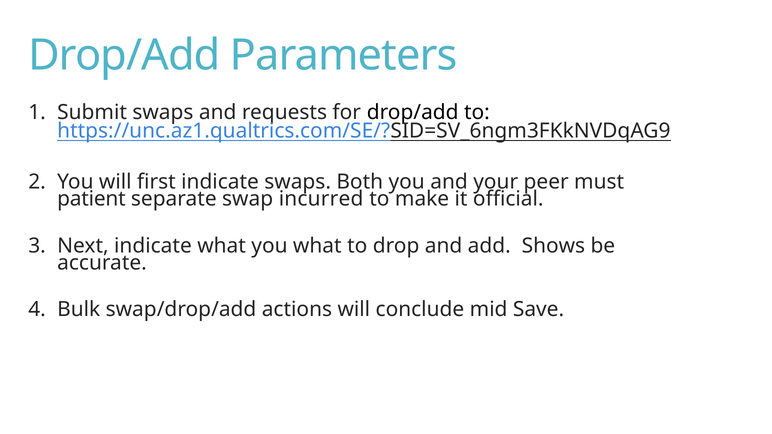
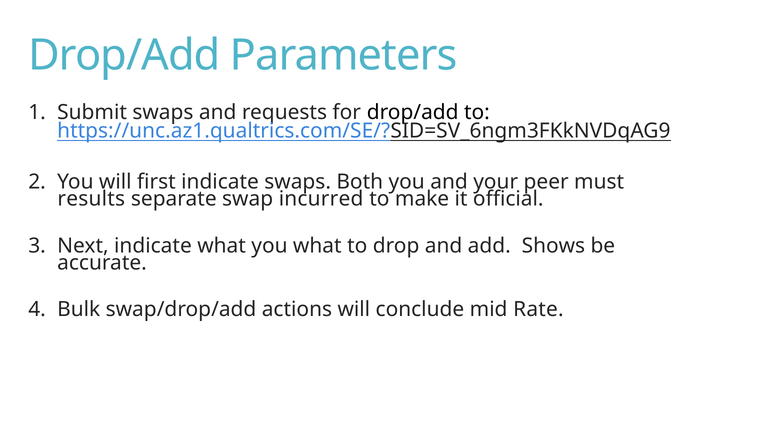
patient: patient -> results (91, 199)
Save: Save -> Rate (538, 310)
